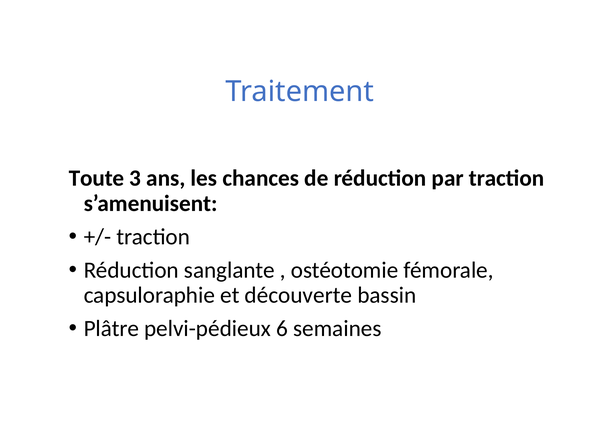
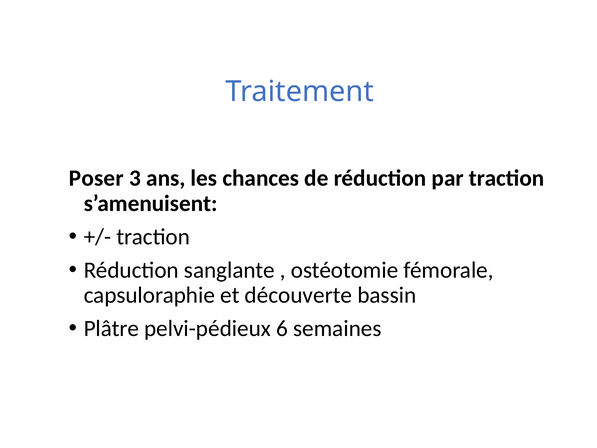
Toute: Toute -> Poser (96, 178)
